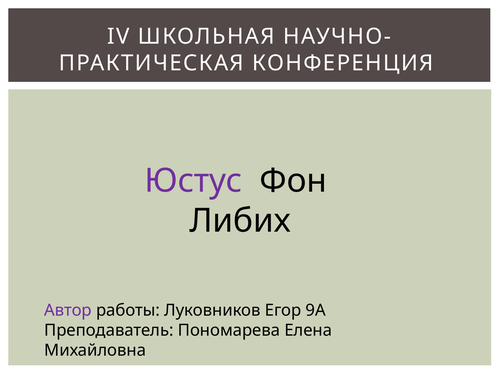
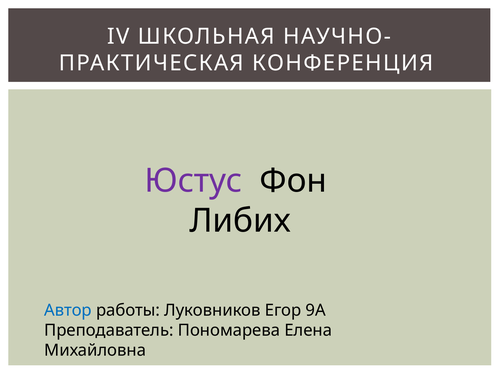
Автор colour: purple -> blue (68, 310)
